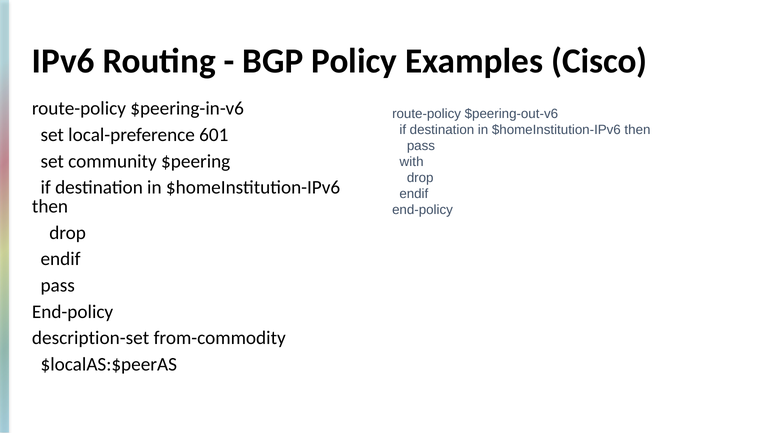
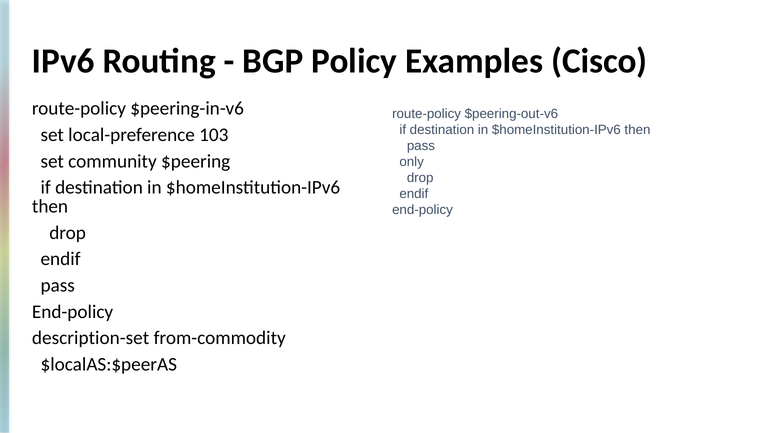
601: 601 -> 103 (214, 135)
with: with -> only (412, 162)
